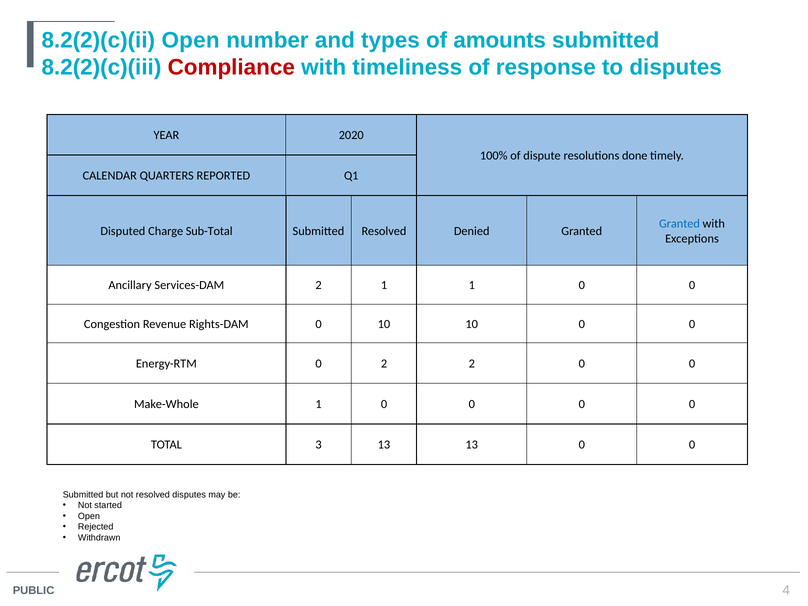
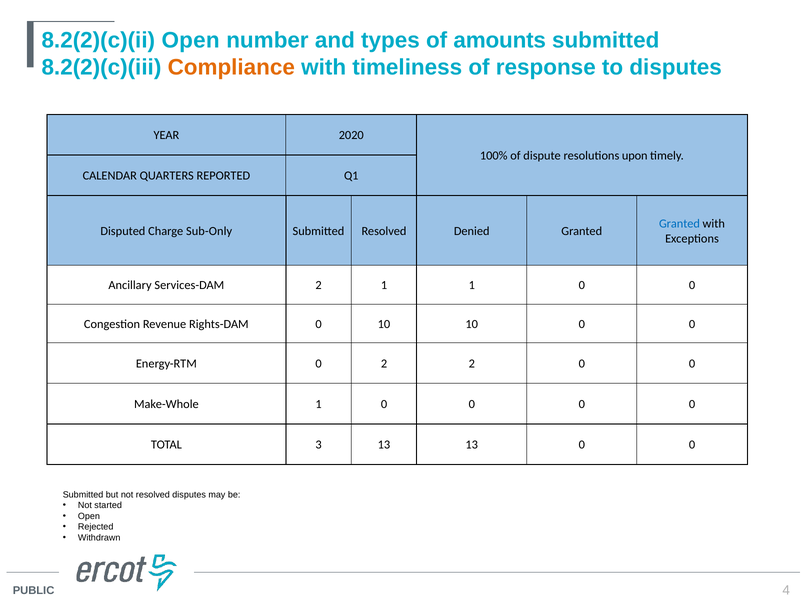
Compliance colour: red -> orange (231, 68)
done: done -> upon (635, 156)
Sub-Total: Sub-Total -> Sub-Only (209, 231)
